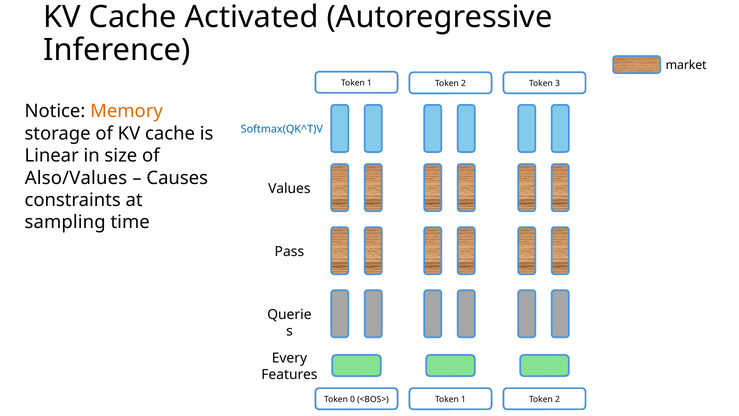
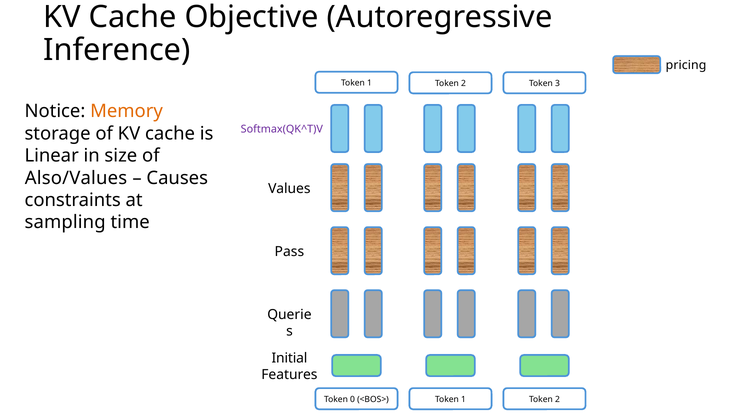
Activated: Activated -> Objective (252, 17)
market: market -> pricing (686, 65)
Softmax(QK^T)V colour: blue -> purple (282, 129)
Every: Every -> Initial (289, 358)
